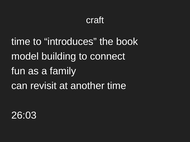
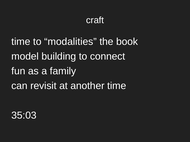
introduces: introduces -> modalities (70, 42)
26:03: 26:03 -> 35:03 (24, 116)
